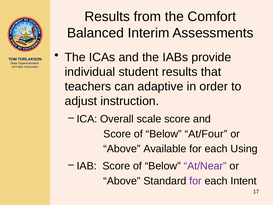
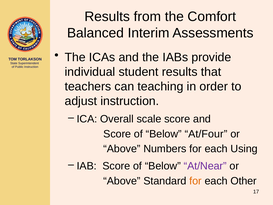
adaptive: adaptive -> teaching (160, 86)
Available: Available -> Numbers (165, 149)
for colour: purple -> orange (196, 181)
Intent: Intent -> Other (244, 181)
